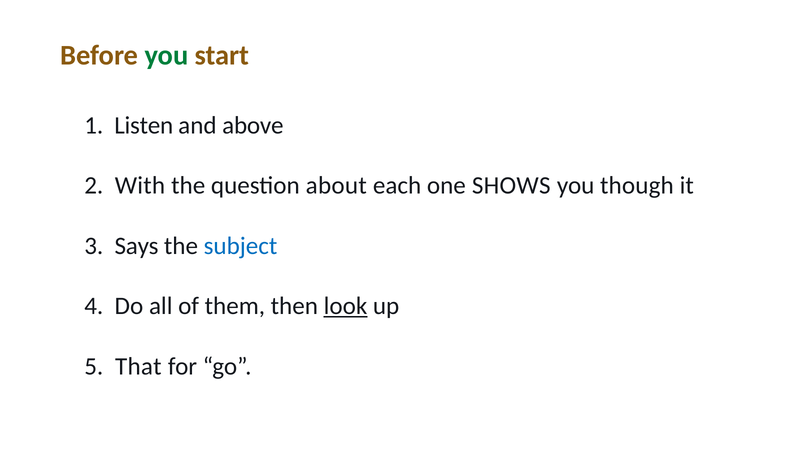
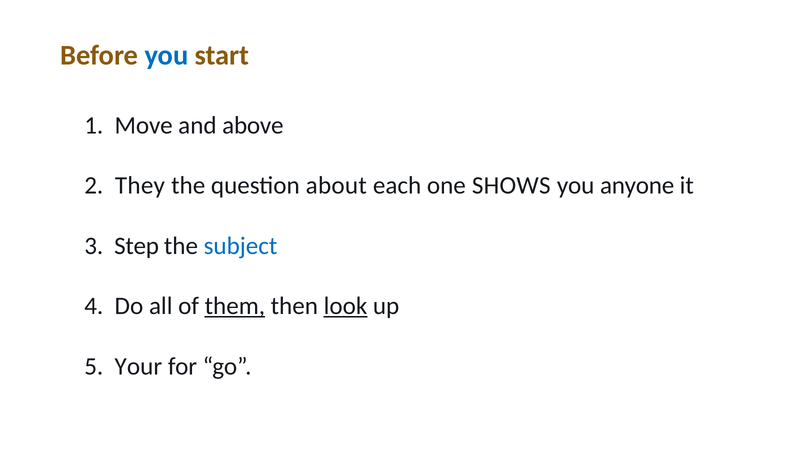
you colour: green -> blue (166, 55)
Listen: Listen -> Move (144, 125)
With: With -> They (140, 186)
though: though -> anyone (637, 186)
Says: Says -> Step (137, 246)
them underline: none -> present (235, 306)
That: That -> Your (138, 367)
